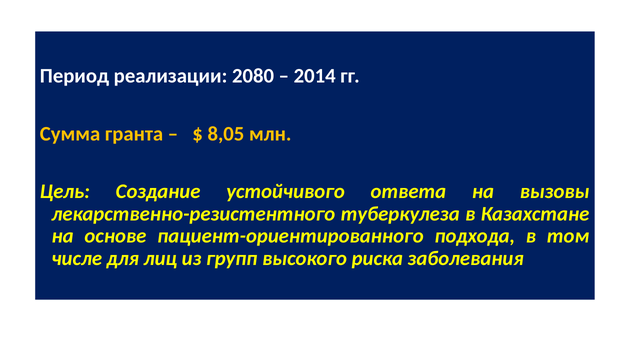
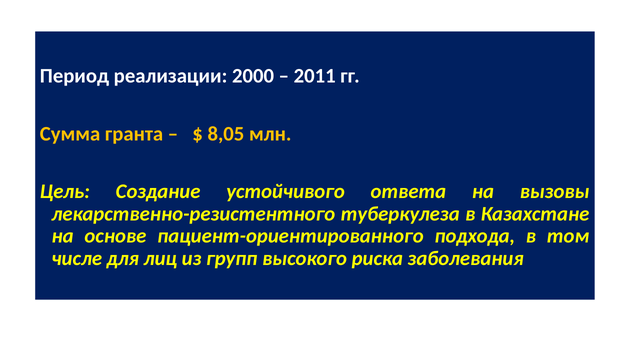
2080: 2080 -> 2000 (253, 76)
2014: 2014 -> 2011 (315, 76)
